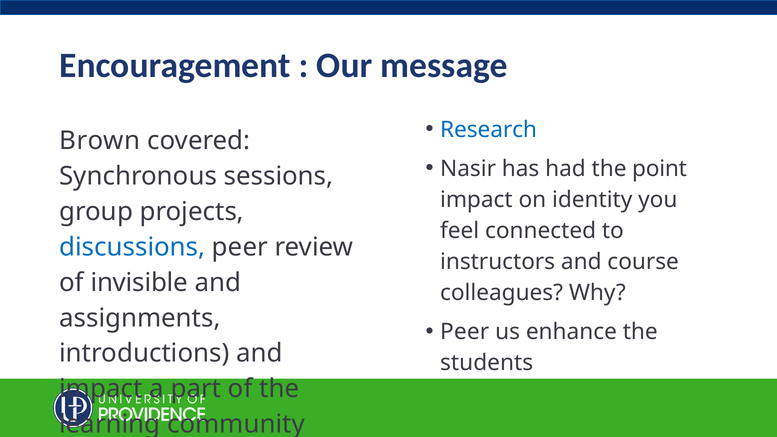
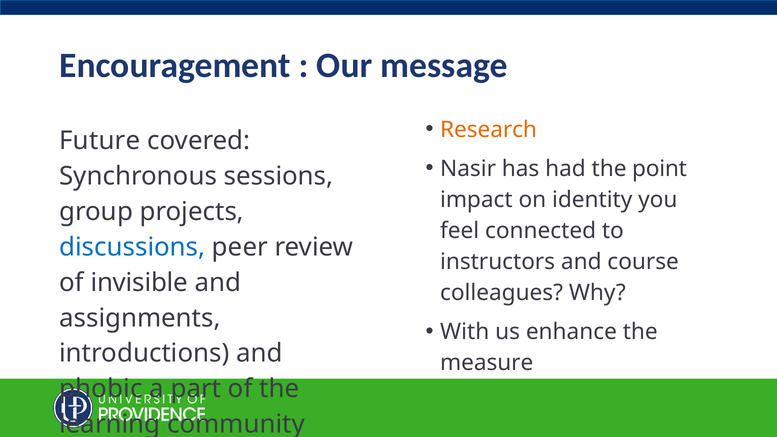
Research colour: blue -> orange (489, 130)
Brown: Brown -> Future (100, 141)
Peer: Peer -> With (465, 332)
students: students -> measure (487, 363)
impact: impact -> phobic (101, 389)
